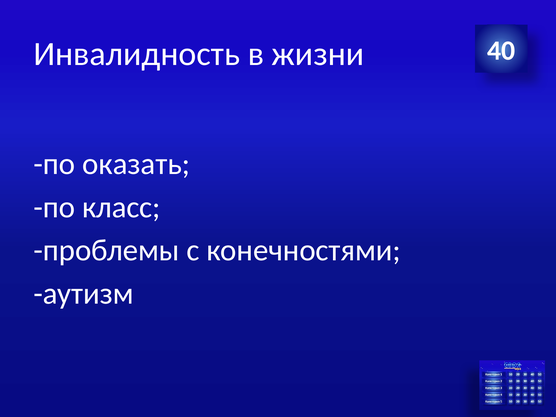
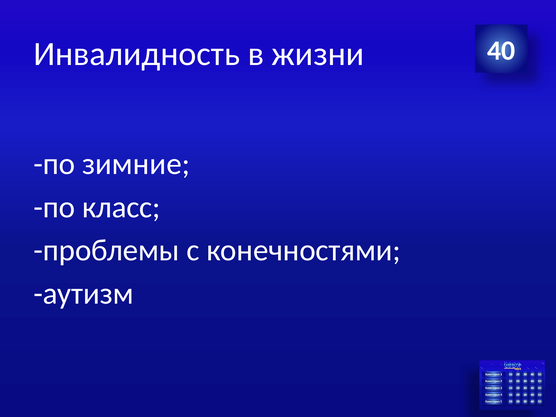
оказать: оказать -> зимние (136, 164)
